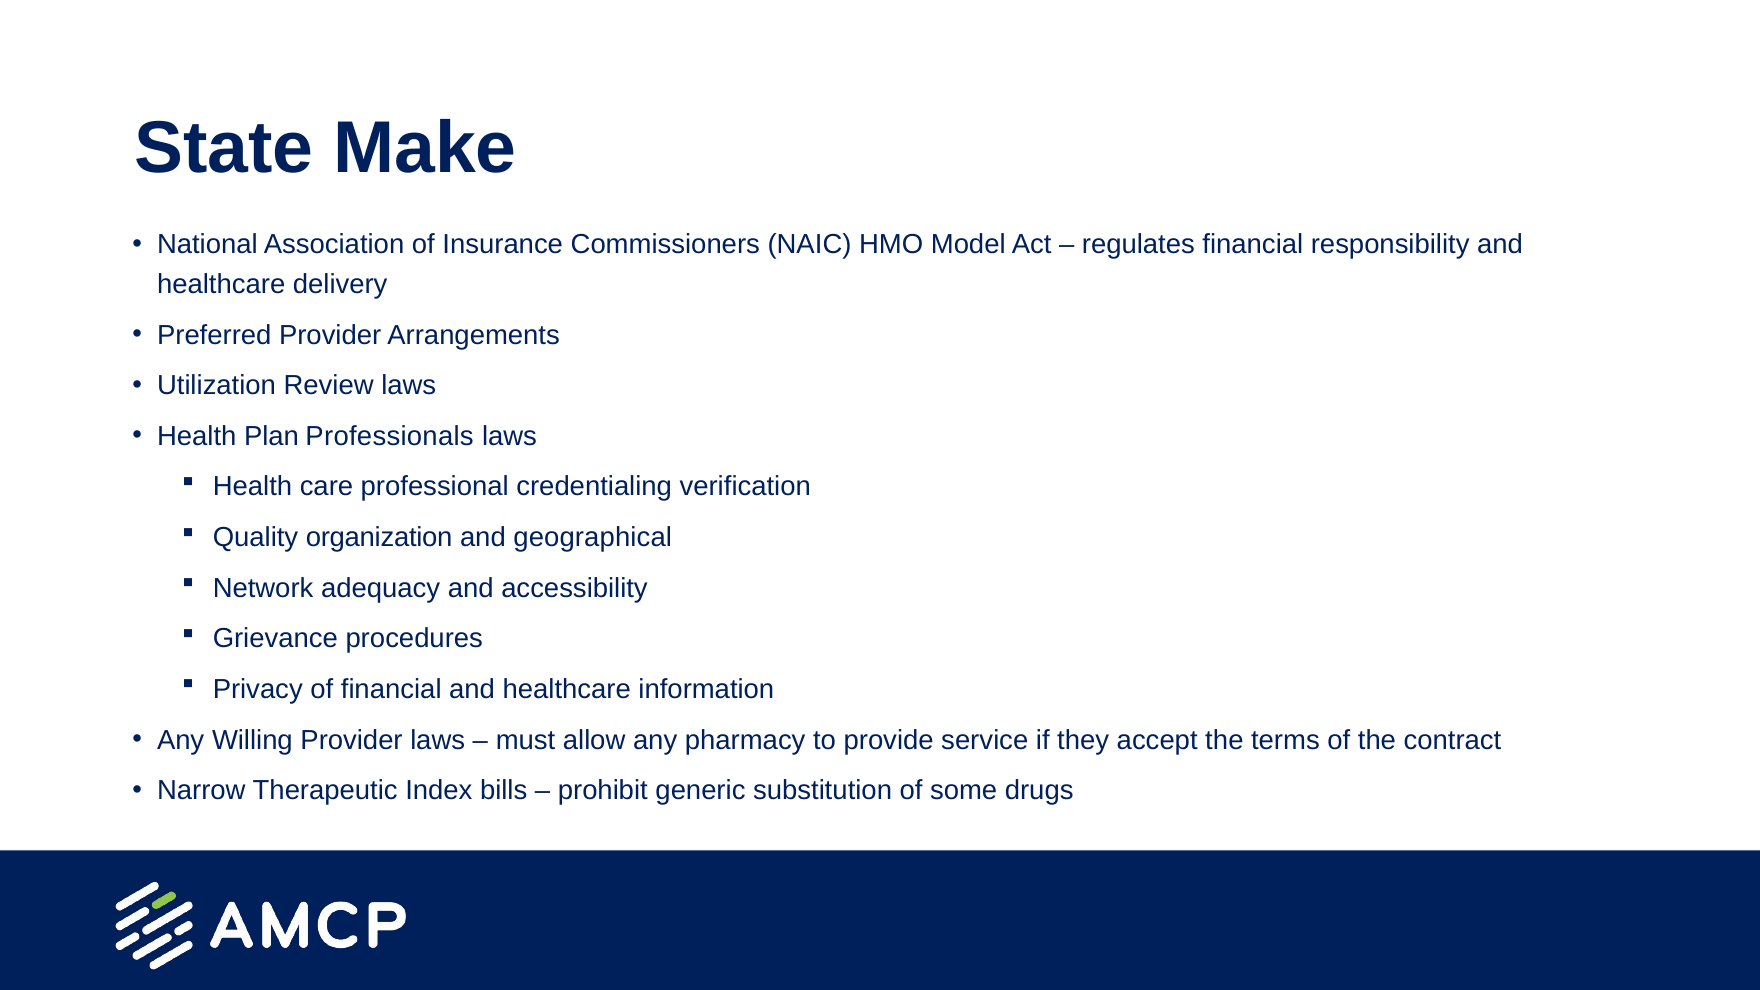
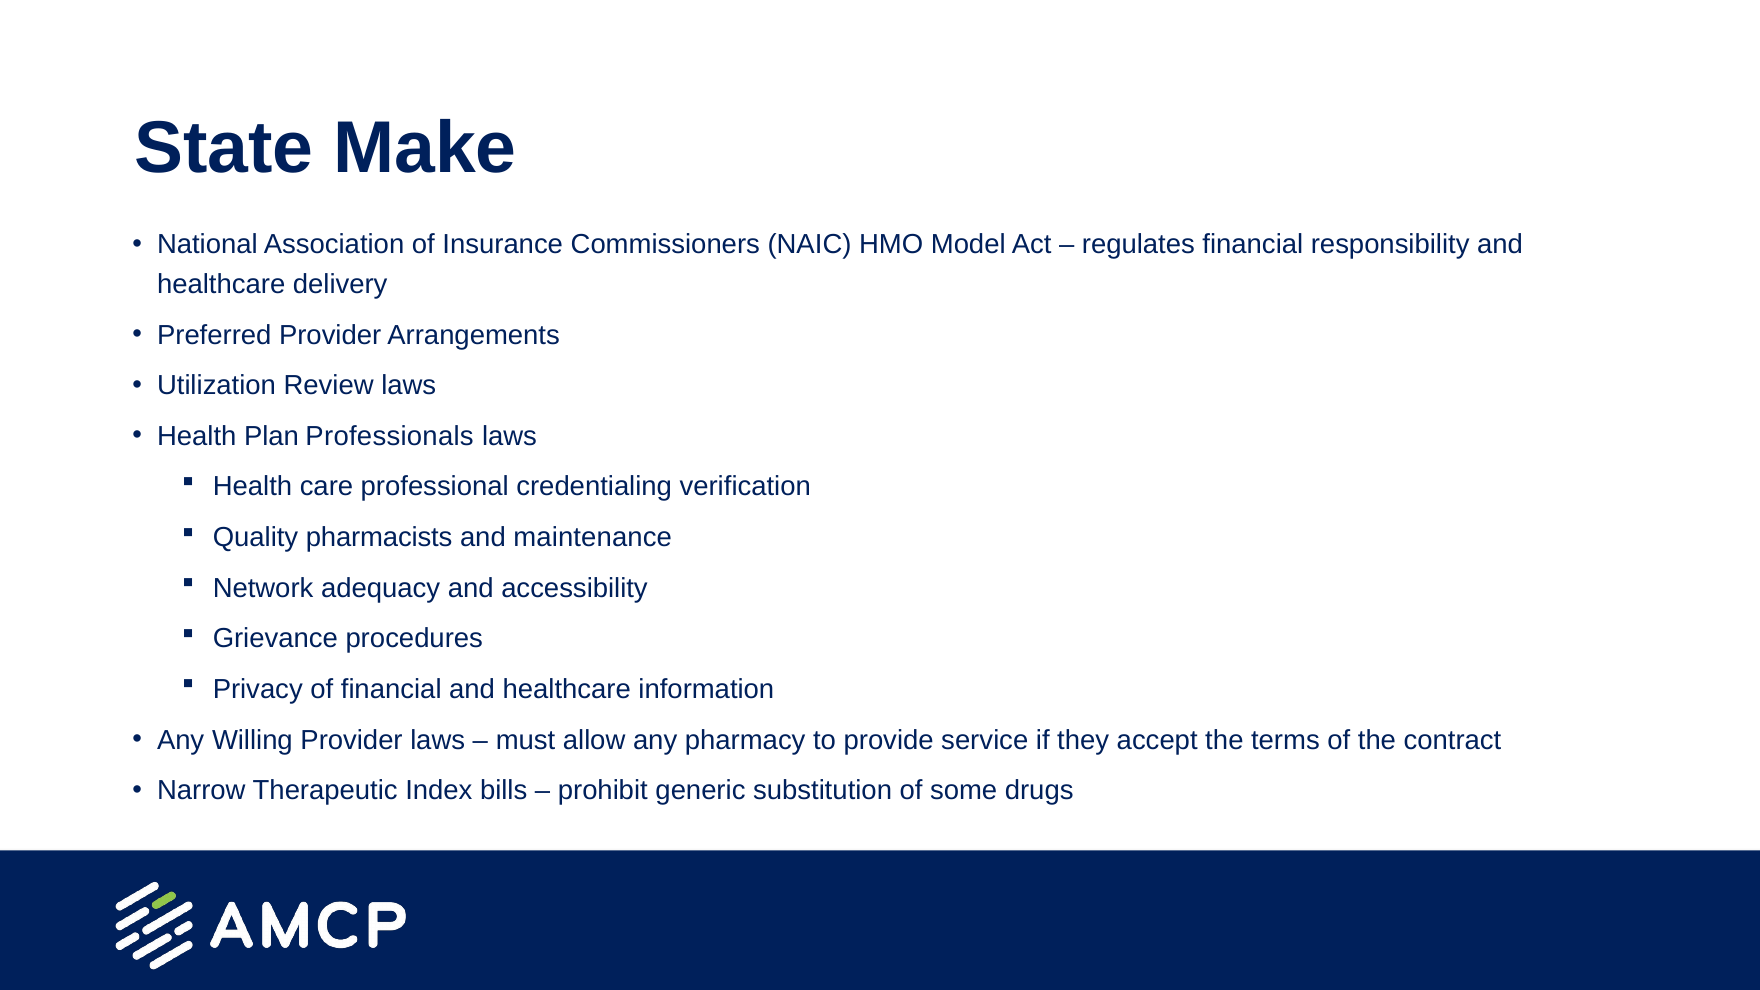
organization: organization -> pharmacists (379, 538)
geographical: geographical -> maintenance (593, 538)
